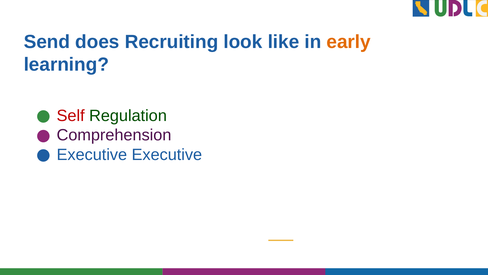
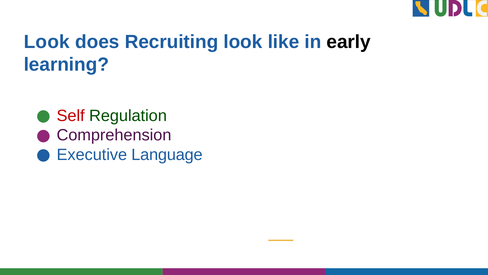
Send: Send -> Look (47, 42)
early colour: orange -> black (349, 42)
Executive Executive: Executive -> Language (167, 154)
